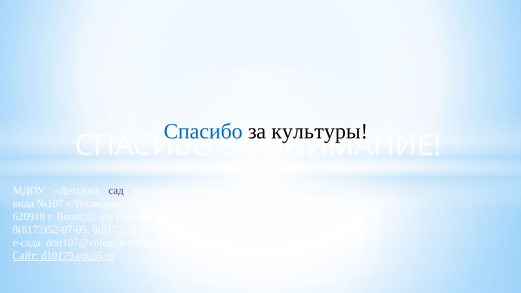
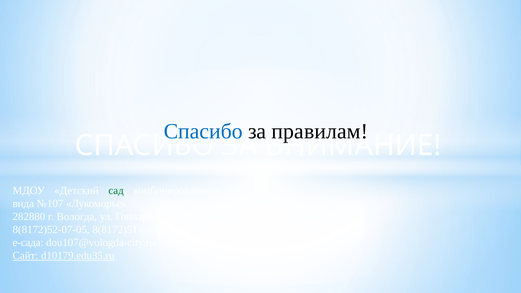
культуры: культуры -> правилам (320, 131)
сад colour: purple -> green (116, 191)
620918: 620918 -> 282880 (29, 217)
